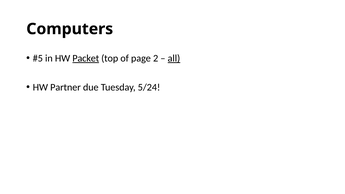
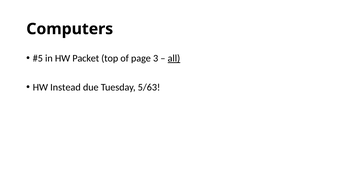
Packet underline: present -> none (86, 58)
2: 2 -> 3 (156, 58)
Partner: Partner -> Instead (65, 87)
5/24: 5/24 -> 5/63 (149, 87)
